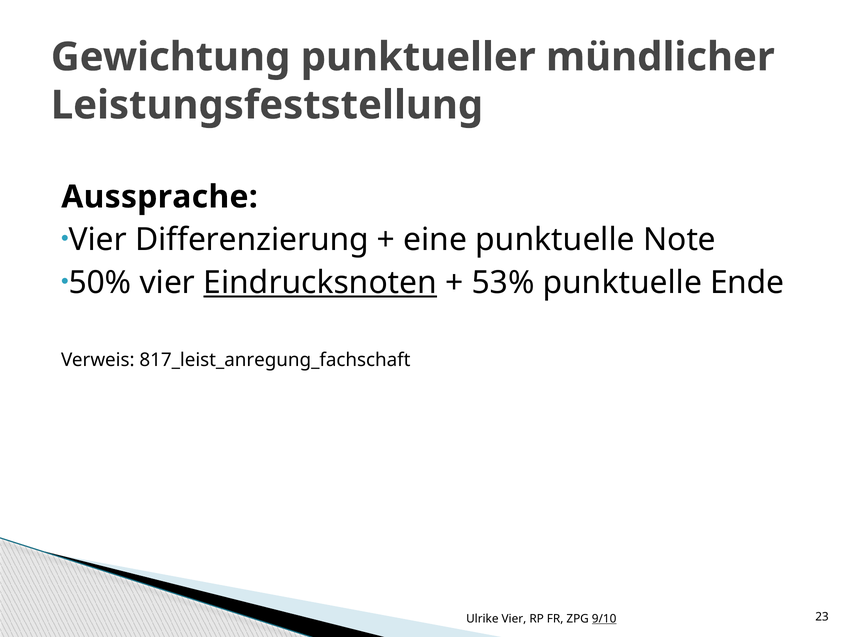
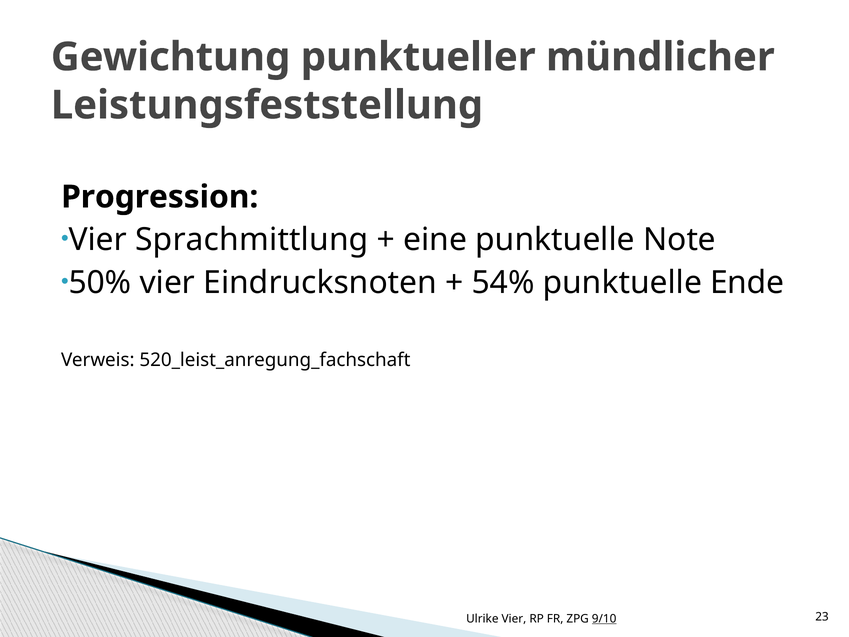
Aussprache: Aussprache -> Progression (160, 197)
Differenzierung: Differenzierung -> Sprachmittlung (252, 240)
Eindrucksnoten underline: present -> none (320, 283)
53%: 53% -> 54% (503, 283)
817_leist_anregung_fachschaft: 817_leist_anregung_fachschaft -> 520_leist_anregung_fachschaft (275, 360)
